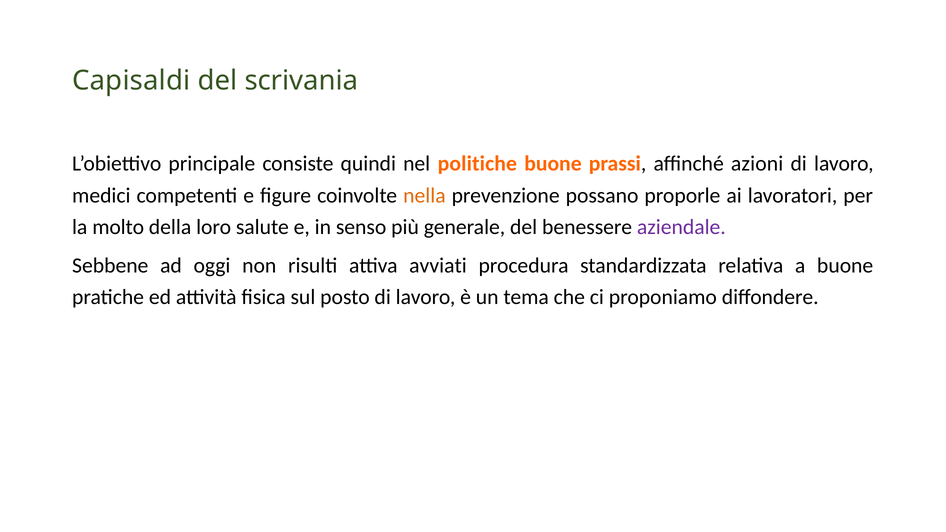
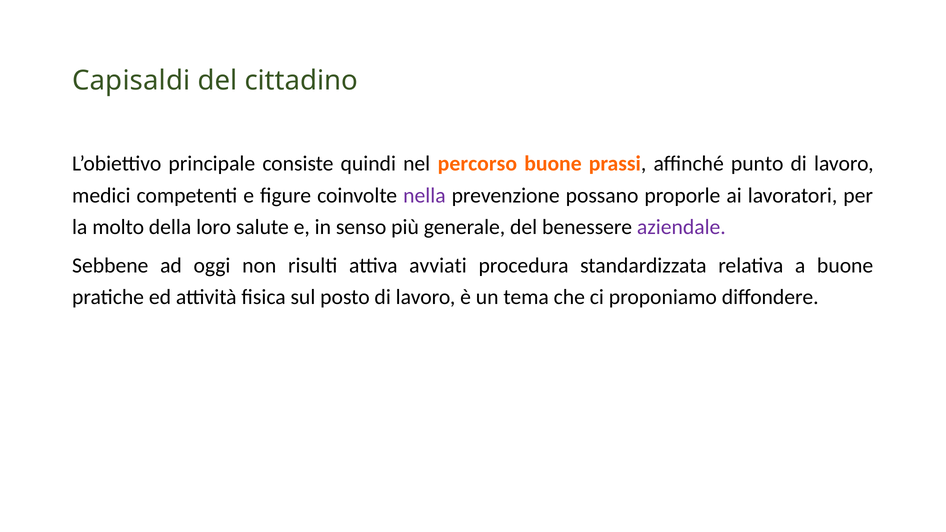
scrivania: scrivania -> cittadino (301, 81)
politiche: politiche -> percorso (477, 164)
azioni: azioni -> punto (757, 164)
nella colour: orange -> purple (424, 195)
